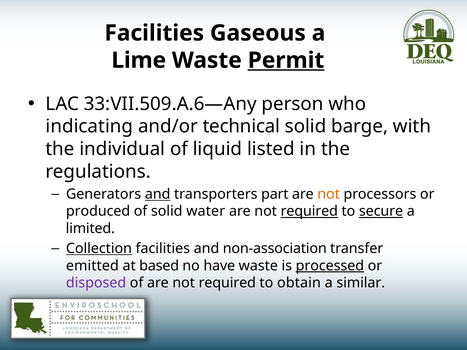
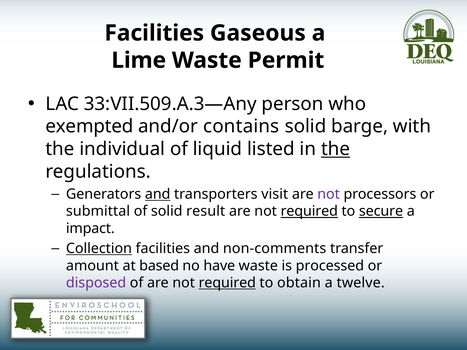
Permit underline: present -> none (286, 60)
33:VII.509.A.6—Any: 33:VII.509.A.6—Any -> 33:VII.509.A.3—Any (170, 104)
indicating: indicating -> exempted (89, 127)
technical: technical -> contains (241, 127)
the underline: none -> present (336, 149)
part: part -> visit (275, 194)
not colour: orange -> purple (329, 194)
produced: produced -> submittal (98, 211)
water: water -> result (206, 211)
limited: limited -> impact (90, 229)
non-association: non-association -> non-comments (275, 249)
emitted: emitted -> amount (92, 266)
processed underline: present -> none (330, 266)
required underline: none -> present (227, 283)
similar: similar -> twelve (361, 283)
